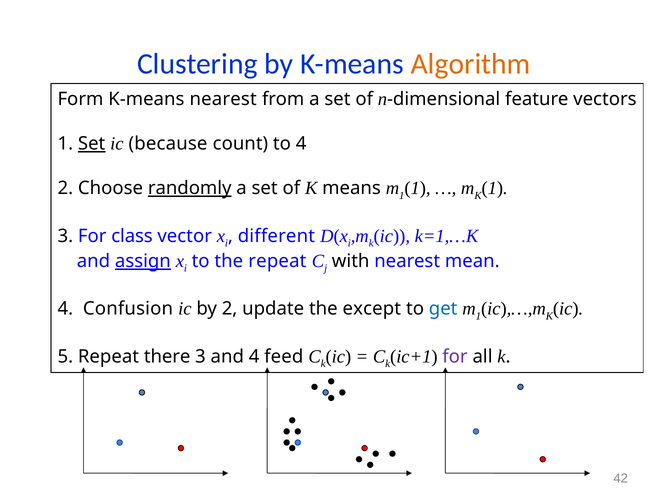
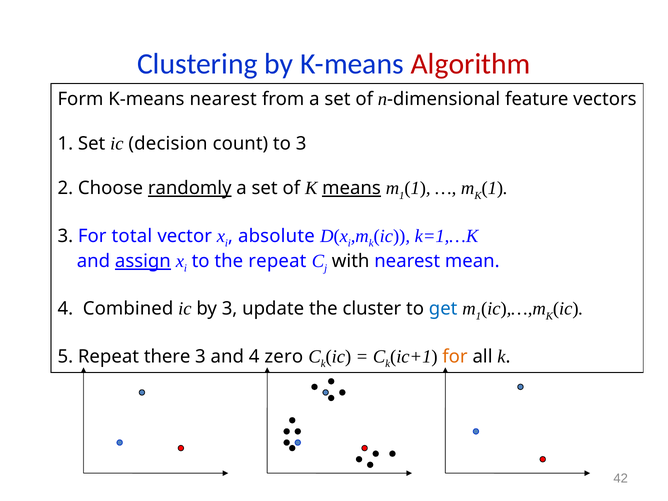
Algorithm colour: orange -> red (471, 64)
Set underline: present -> none (92, 144)
because: because -> decision (168, 144)
to 4: 4 -> 3 (301, 144)
means underline: none -> present (352, 188)
class: class -> total (132, 236)
different: different -> absolute (276, 236)
Confusion: Confusion -> Combined (128, 309)
by 2: 2 -> 3 (230, 309)
except: except -> cluster (372, 309)
feed: feed -> zero (284, 356)
for colour: purple -> orange (455, 356)
